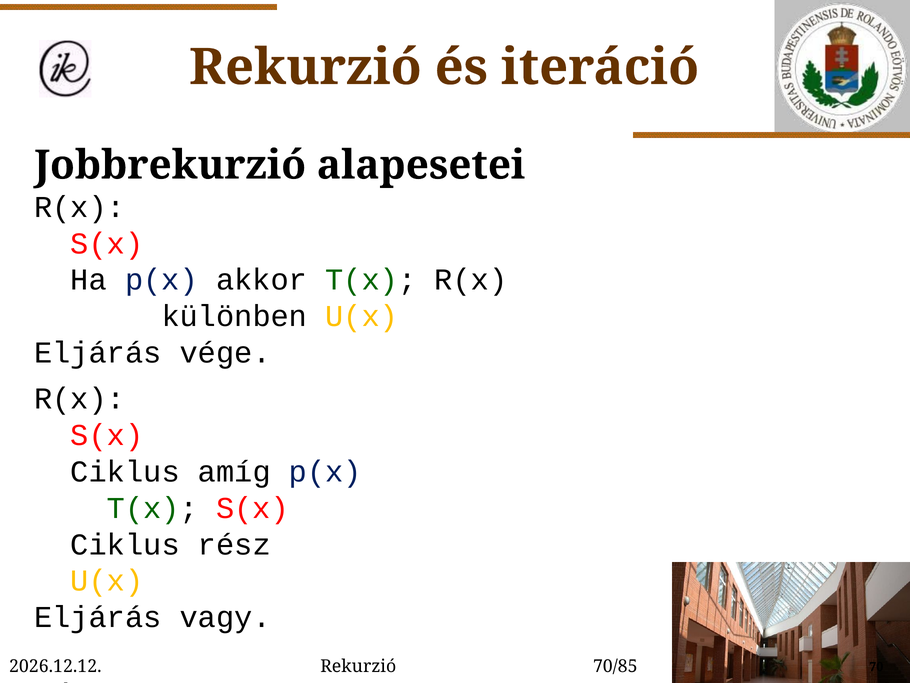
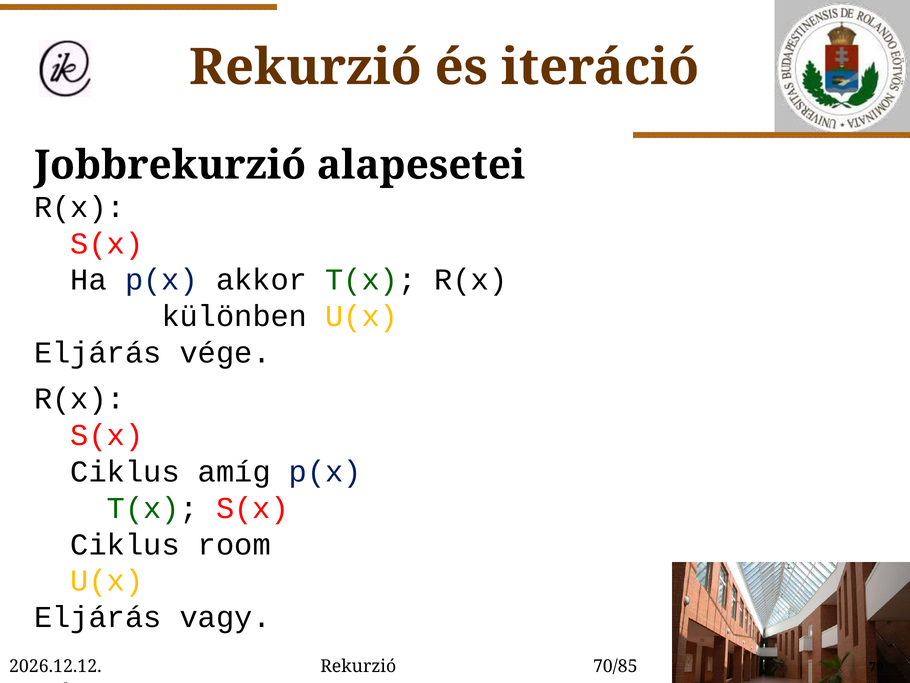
rész: rész -> room (234, 544)
